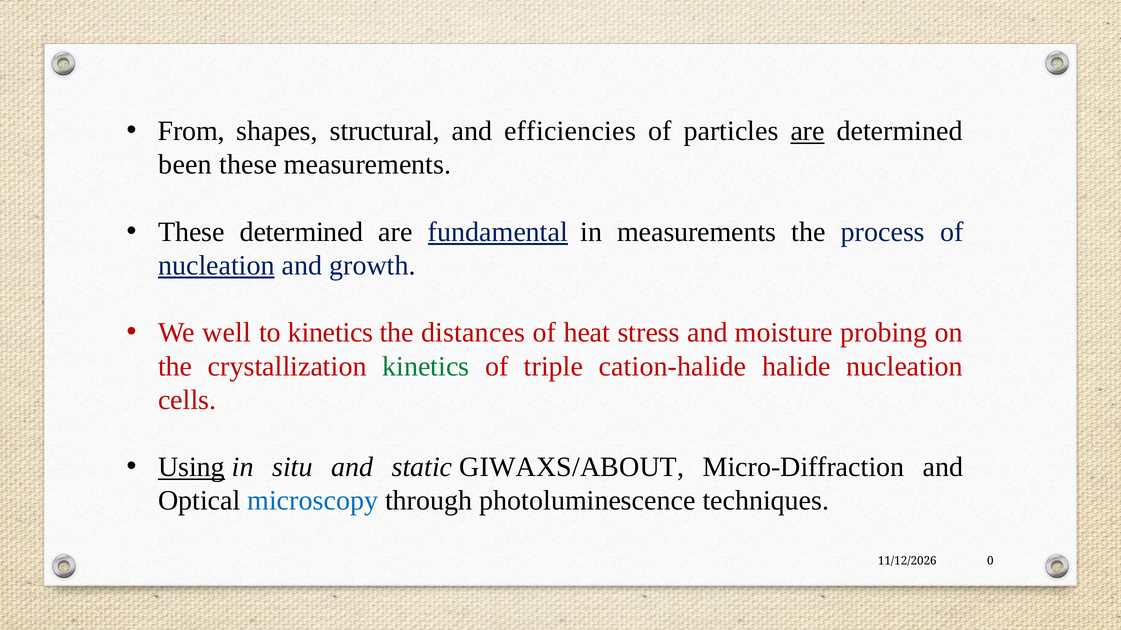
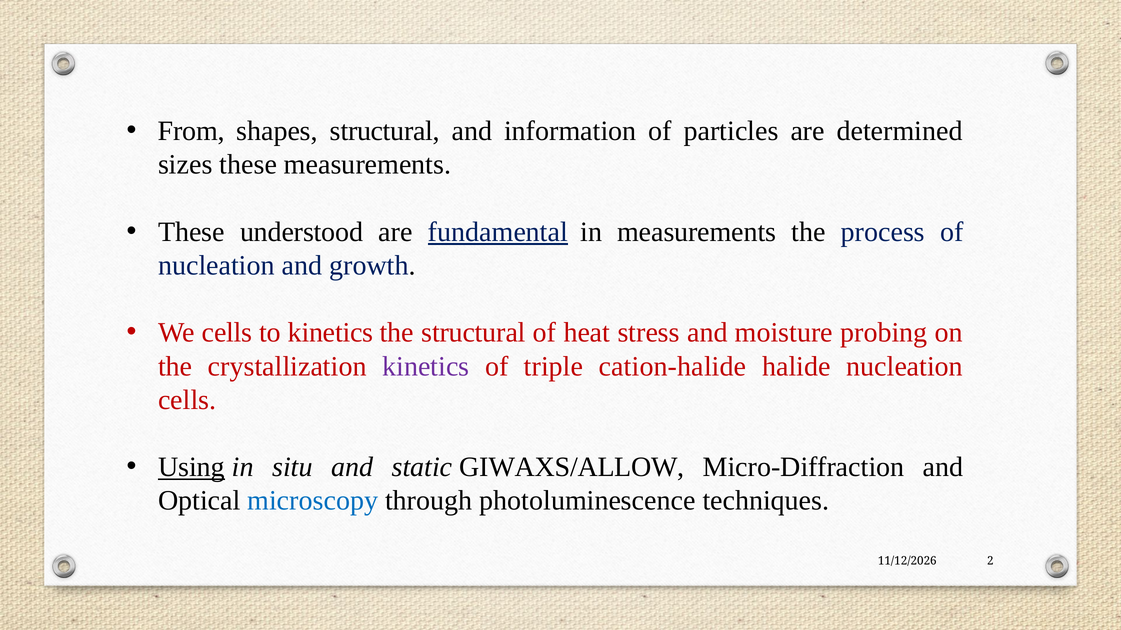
efficiencies: efficiencies -> information (570, 131)
are underline: present -> none (808, 131)
been: been -> sizes (185, 165)
These determined: determined -> understood (302, 232)
nucleation underline: present -> none (216, 266)
We well: well -> cells (227, 333)
the distances: distances -> structural (473, 333)
kinetics colour: green -> purple (426, 367)
GIWAXS/ABOUT: GIWAXS/ABOUT -> GIWAXS/ALLOW (572, 467)
0: 0 -> 2 (990, 562)
